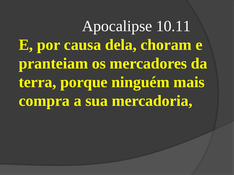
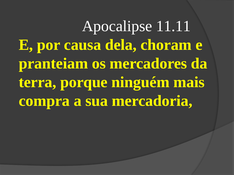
10.11: 10.11 -> 11.11 (173, 26)
